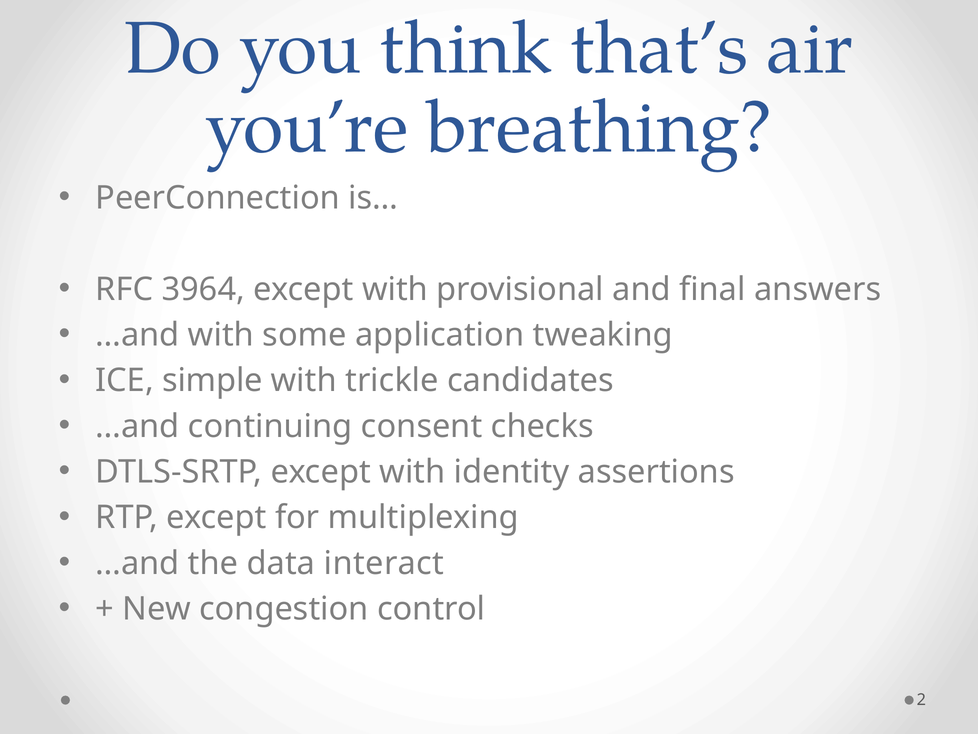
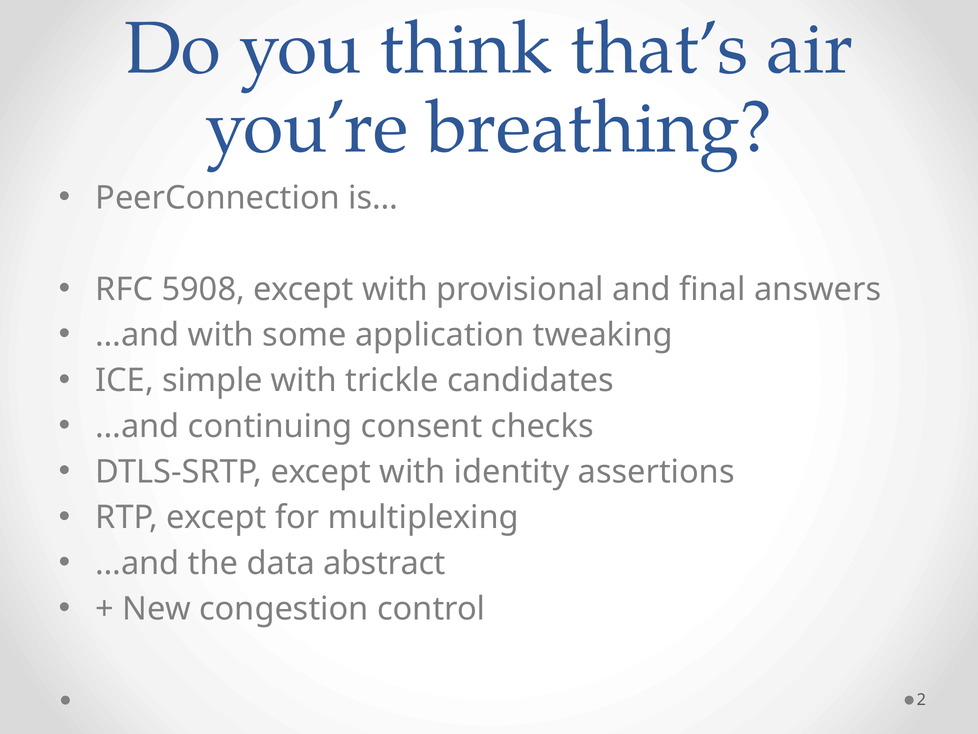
3964: 3964 -> 5908 (203, 289)
interact: interact -> abstract (384, 563)
